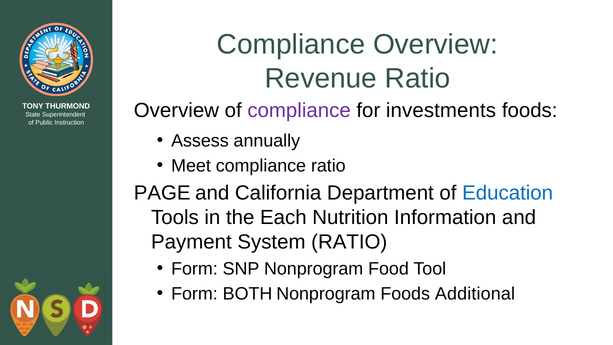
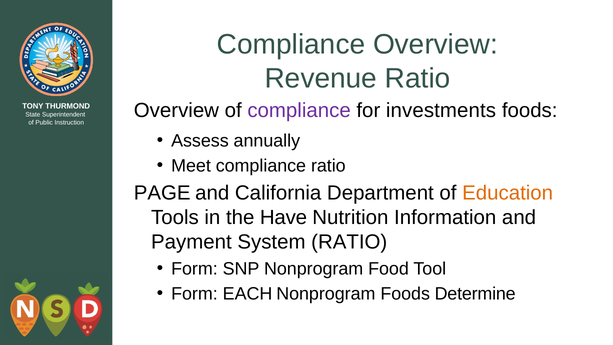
Education colour: blue -> orange (508, 193)
Each: Each -> Have (283, 218)
BOTH: BOTH -> EACH (248, 294)
Additional: Additional -> Determine (475, 294)
